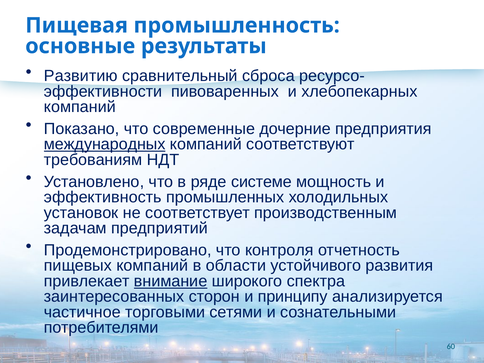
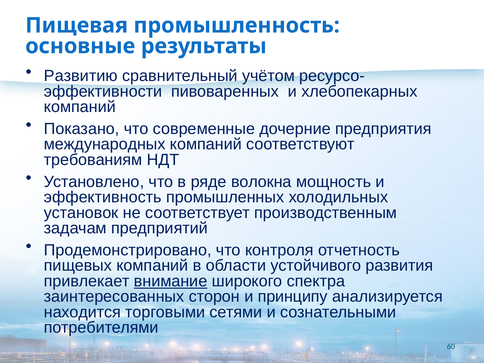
сброса: сброса -> учётом (269, 76)
международных underline: present -> none (105, 144)
системе: системе -> волокна (261, 182)
частичное: частичное -> находится (82, 312)
